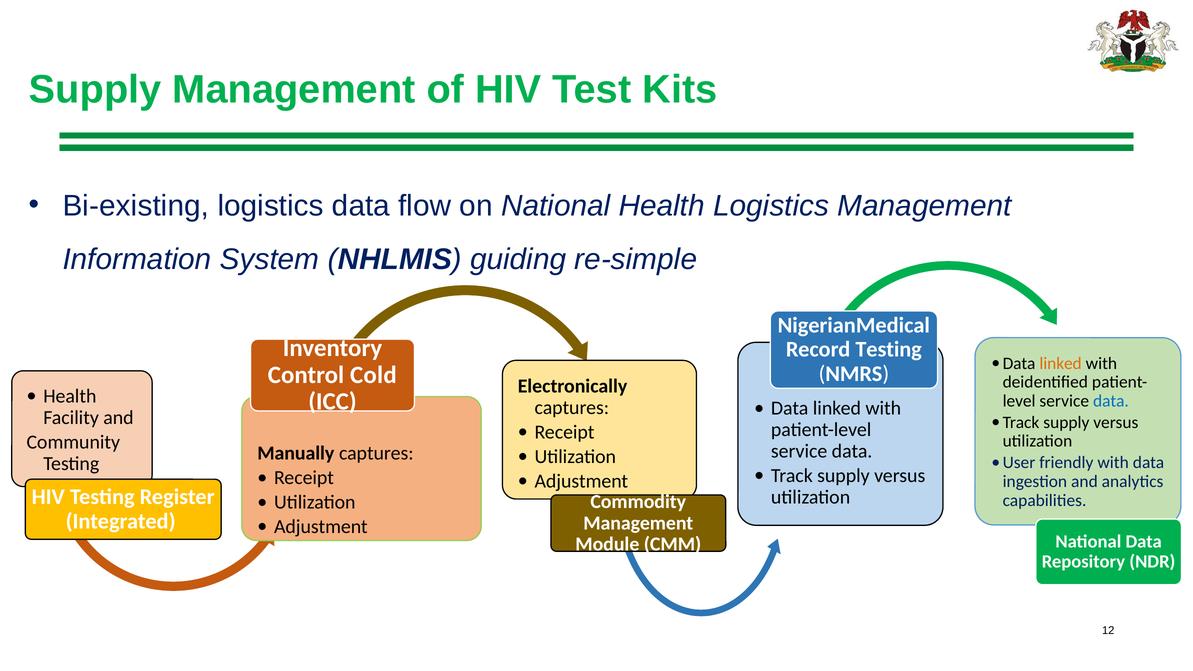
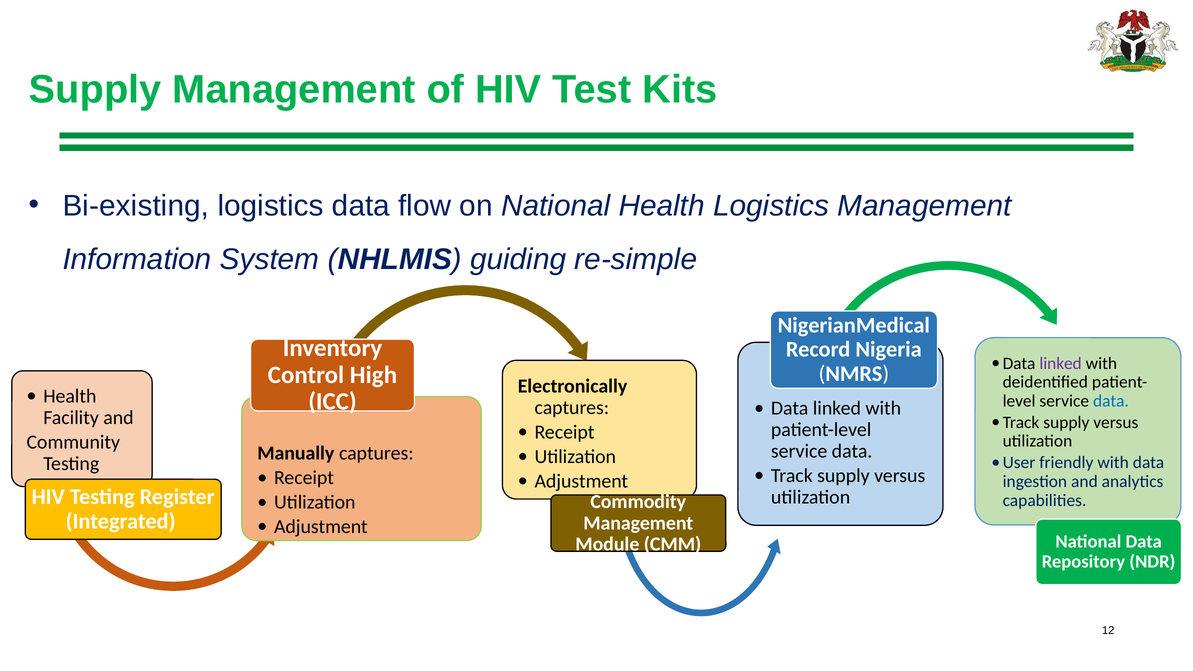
Record Testing: Testing -> Nigeria (889, 349)
linked colour: orange -> purple (1061, 363)
Cold: Cold -> High (373, 375)
